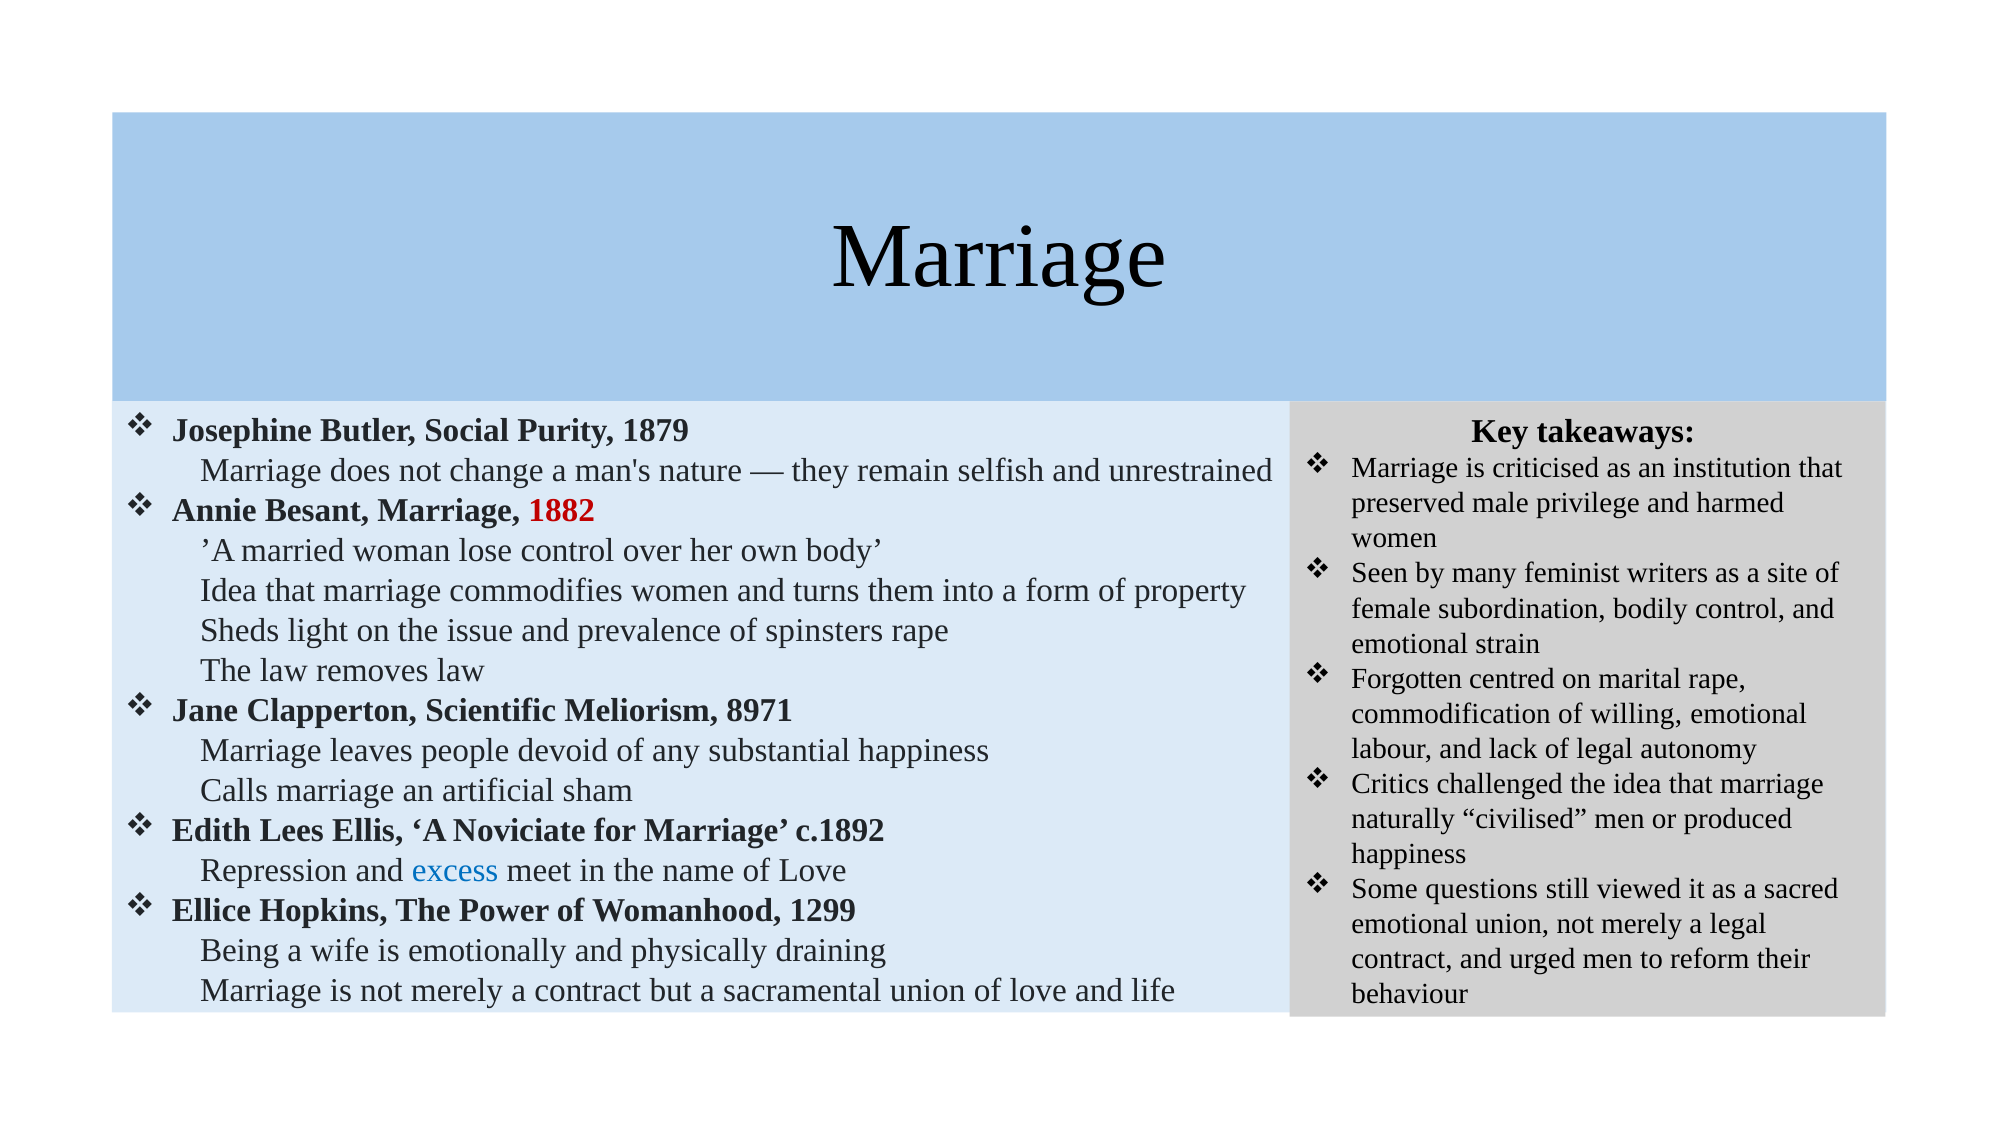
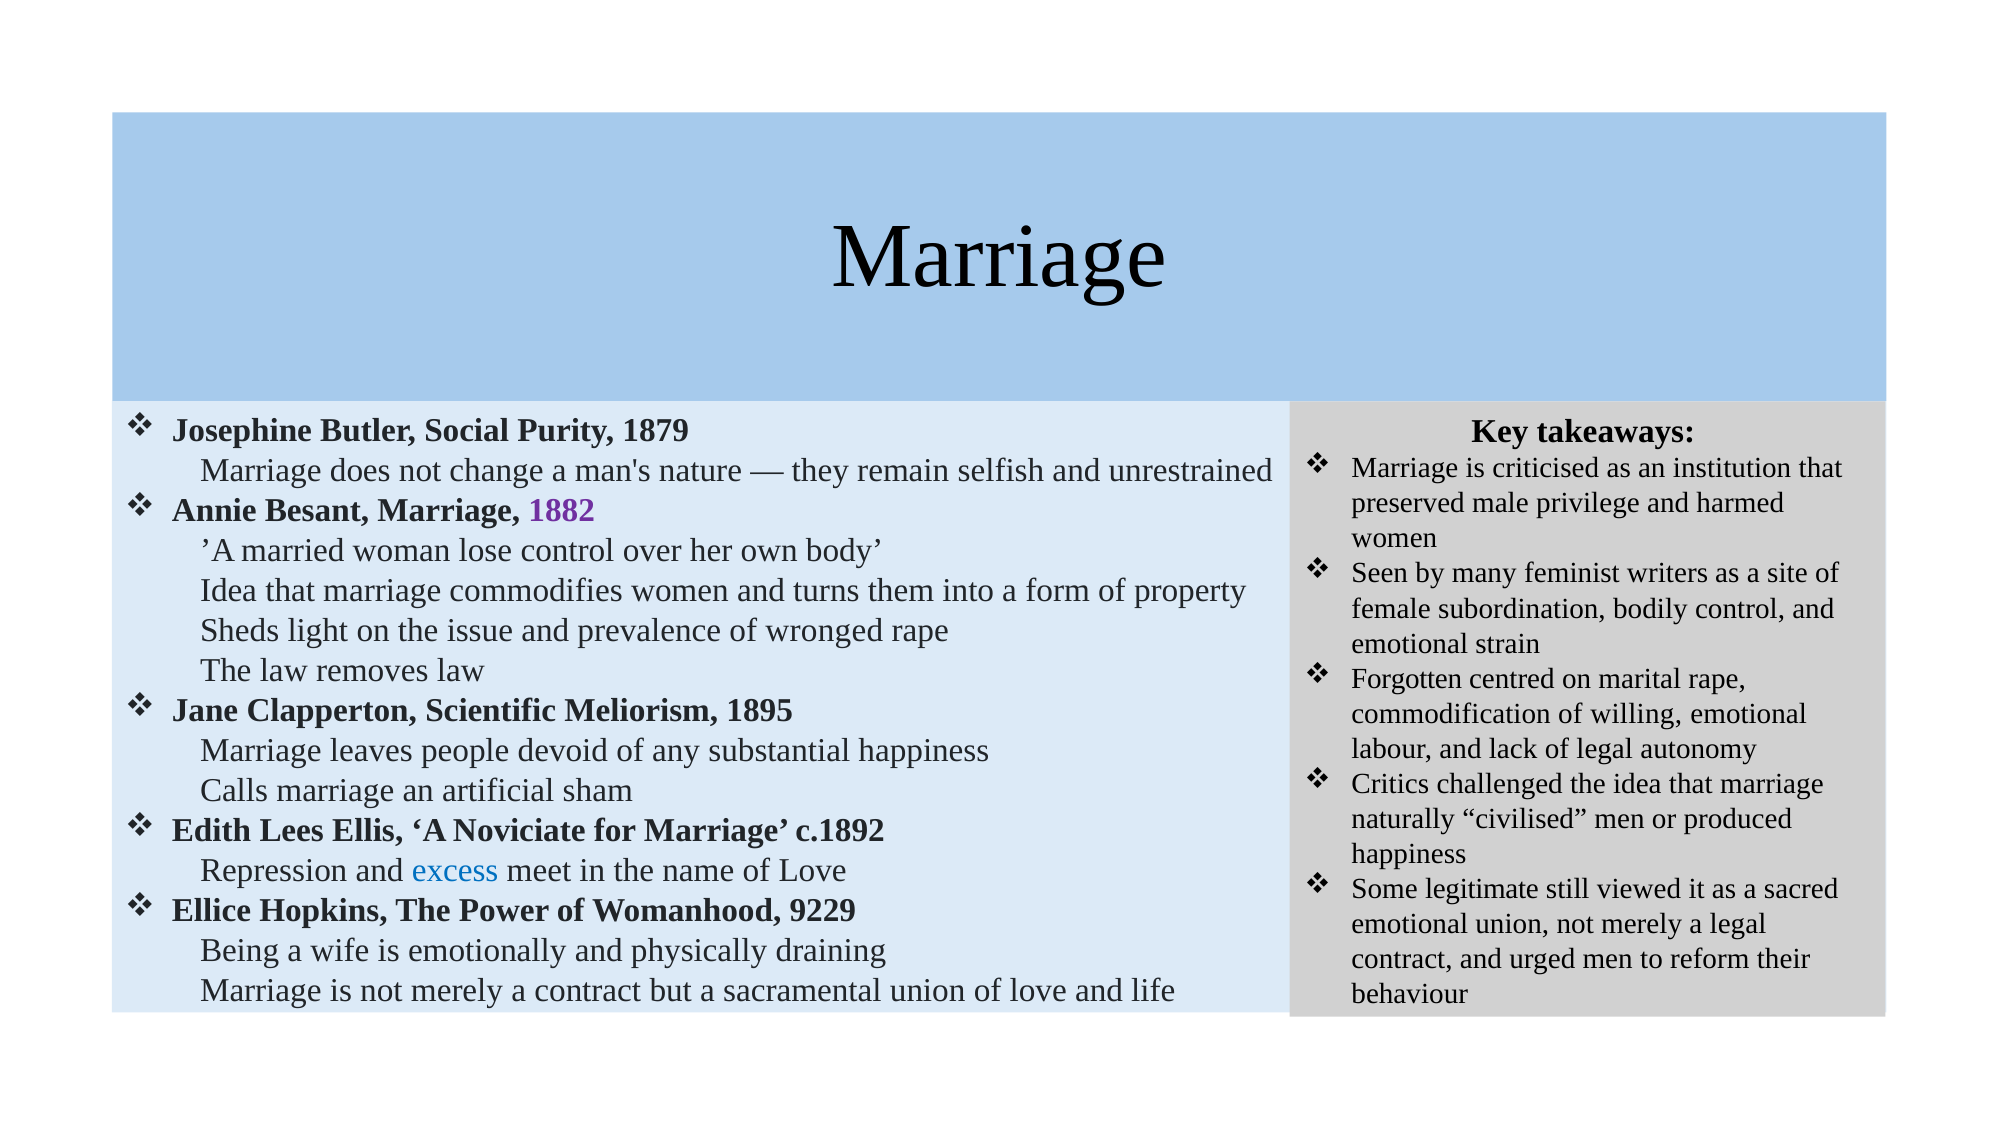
1882 colour: red -> purple (562, 511)
spinsters: spinsters -> wronged (824, 630)
8971: 8971 -> 1895 (760, 710)
questions: questions -> legitimate (1482, 888)
1299: 1299 -> 9229 (823, 910)
